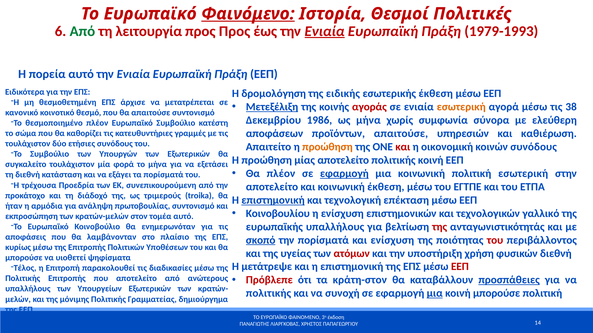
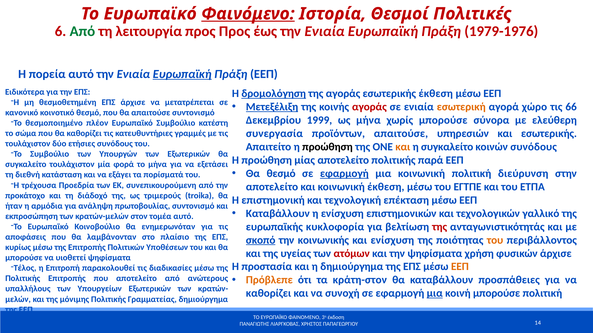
Ενιαία underline: present -> none (325, 31)
1979-1993: 1979-1993 -> 1979-1976 (501, 31)
Ευρωπαϊκή underline: none -> present (182, 74)
δρομολόγηση underline: none -> present (274, 94)
της ειδικής: ειδικής -> αγοράς (343, 94)
αγορά μέσω: μέσω -> χώρο (535, 107)
38: 38 -> 66 (571, 107)
1986: 1986 -> 1999 (319, 120)
χωρίς συμφωνία: συμφωνία -> μπορούσε (443, 120)
αποφάσεων: αποφάσεων -> συνεργασία (274, 134)
και καθιέρωση: καθιέρωση -> εσωτερικής (549, 134)
προώθηση colour: orange -> black (327, 147)
και colour: red -> orange (403, 147)
η οικονομική: οικονομική -> συγκαλείτο (447, 147)
πολιτικής κοινή: κοινή -> παρά (431, 160)
Θα πλέον: πλέον -> θεσμό (281, 174)
πολιτική εσωτερική: εσωτερική -> διεύρυνση (523, 174)
επιστημονική underline: present -> none (273, 200)
Κοινοβουλίου: Κοινοβουλίου -> Καταβάλλουν (278, 214)
ευρωπαϊκής υπαλλήλους: υπαλλήλους -> κυκλοφορία (335, 227)
την πορίσματά: πορίσματά -> κοινωνικής (323, 240)
του colour: red -> orange (495, 240)
την υποστήριξη: υποστήριξη -> ψηφίσματα (435, 254)
φυσικών διεθνή: διεθνή -> άρχισε (556, 254)
μετάτρεψε: μετάτρεψε -> προστασία (267, 267)
και η επιστημονική: επιστημονική -> δημιούργημα (352, 267)
ΕΕΠ colour: red -> orange (460, 267)
Πρόβλεπε colour: red -> orange (269, 280)
προσπάθειες underline: present -> none (509, 280)
πολιτικής: πολιτικής -> καθορίζει (269, 294)
